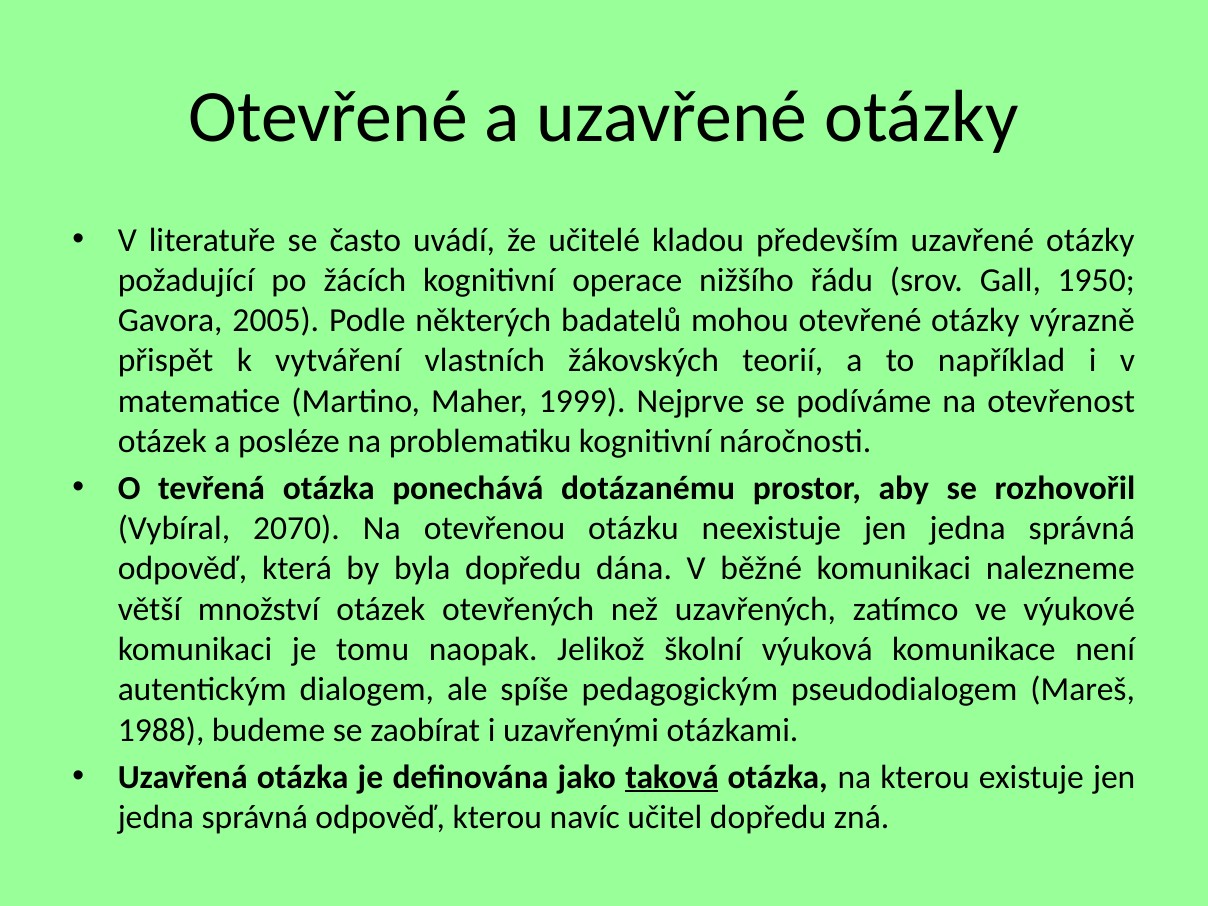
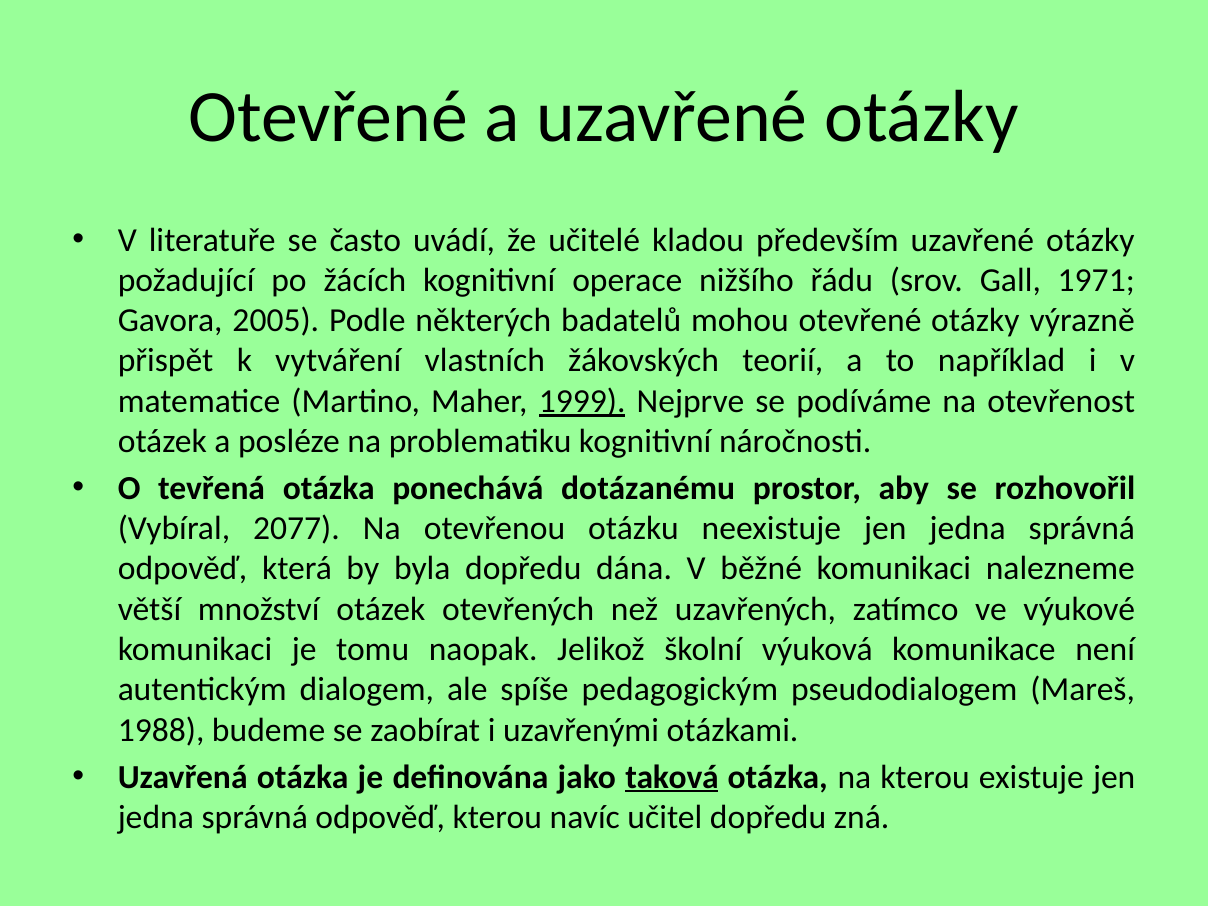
1950: 1950 -> 1971 (1096, 280)
1999 underline: none -> present (582, 401)
2070: 2070 -> 2077 (296, 529)
